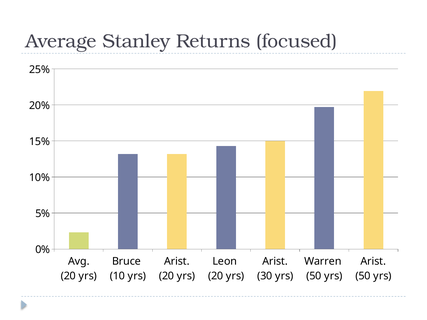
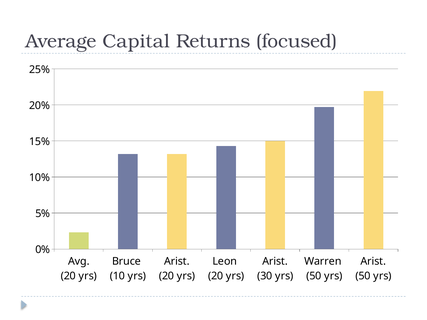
Stanley: Stanley -> Capital (136, 41)
